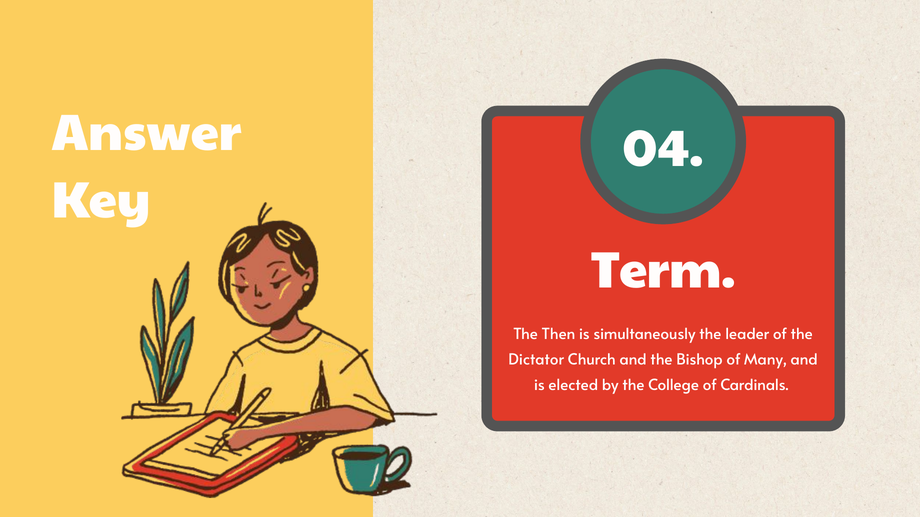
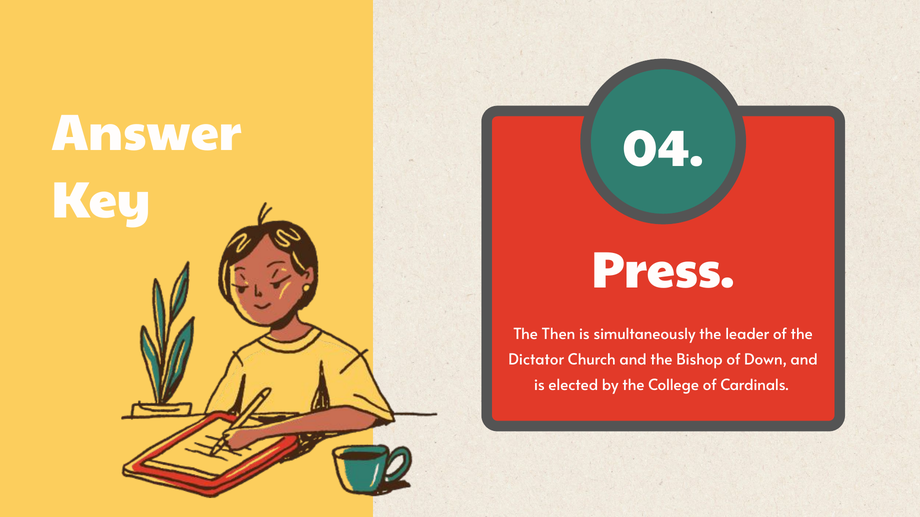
Term: Term -> Press (663, 271)
Many: Many -> Down (765, 360)
